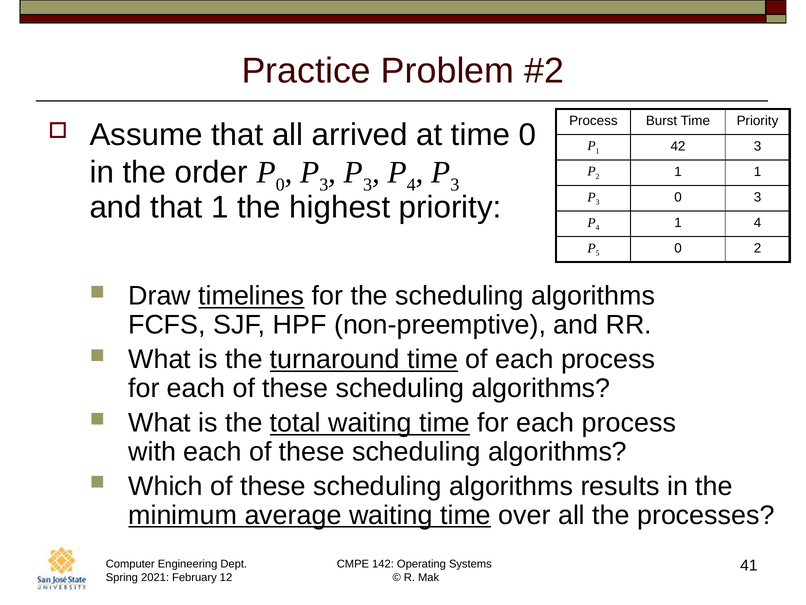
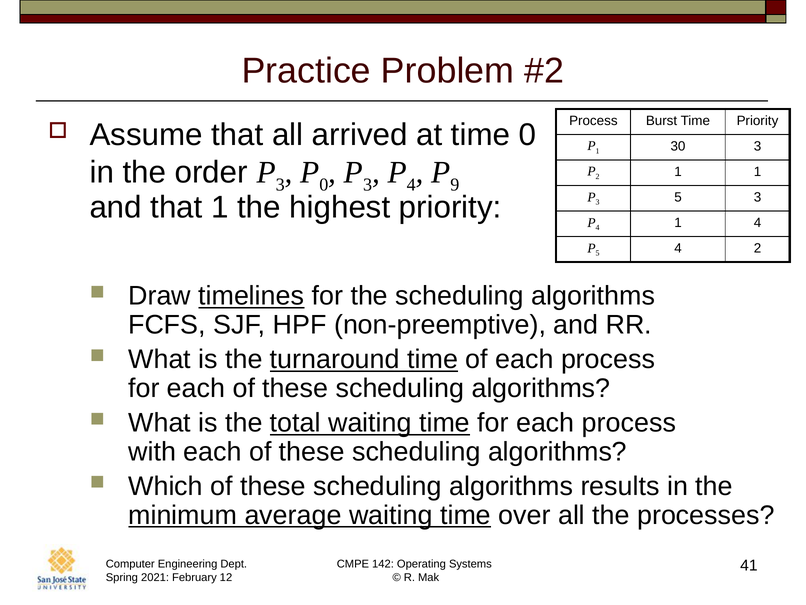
42: 42 -> 30 (678, 146)
0: 0 -> 3 (280, 185)
3: 3 -> 0 (324, 185)
3: 3 -> 9 (455, 185)
3 0: 0 -> 5 (678, 197)
5 0: 0 -> 4 (678, 248)
